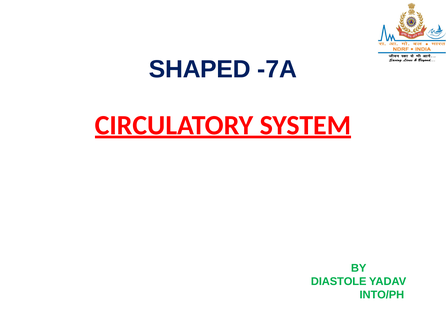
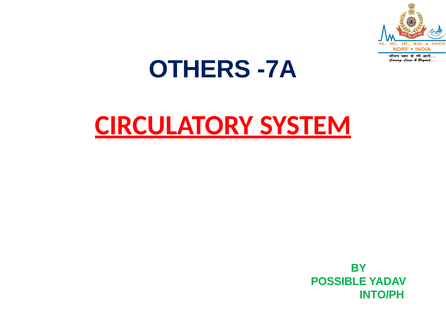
SHAPED: SHAPED -> OTHERS (200, 69)
DIASTOLE: DIASTOLE -> POSSIBLE (339, 281)
